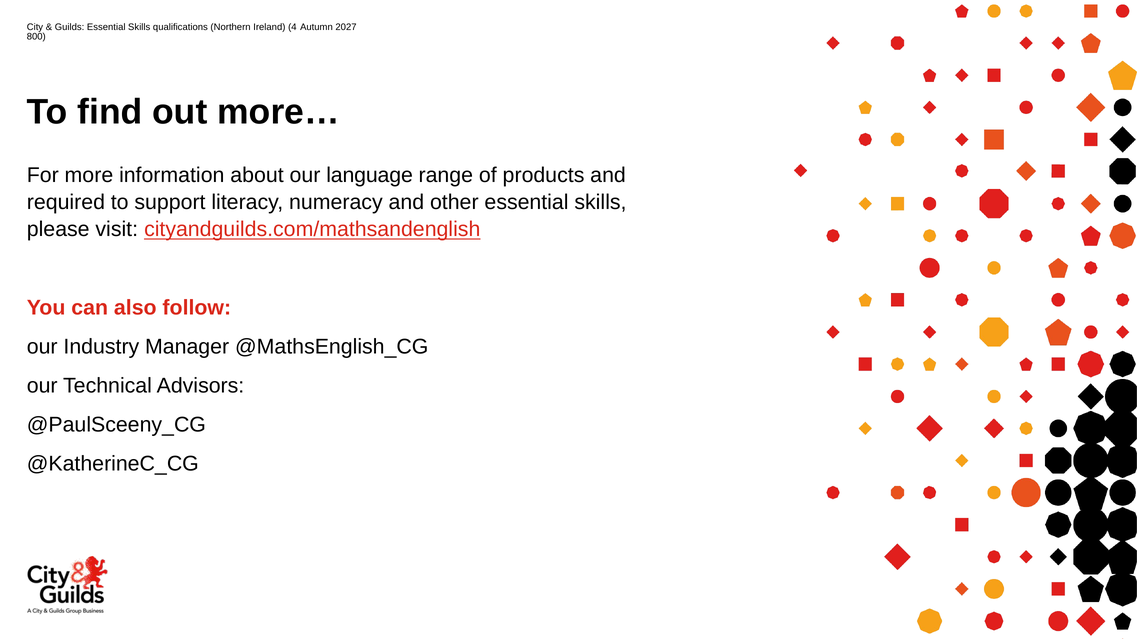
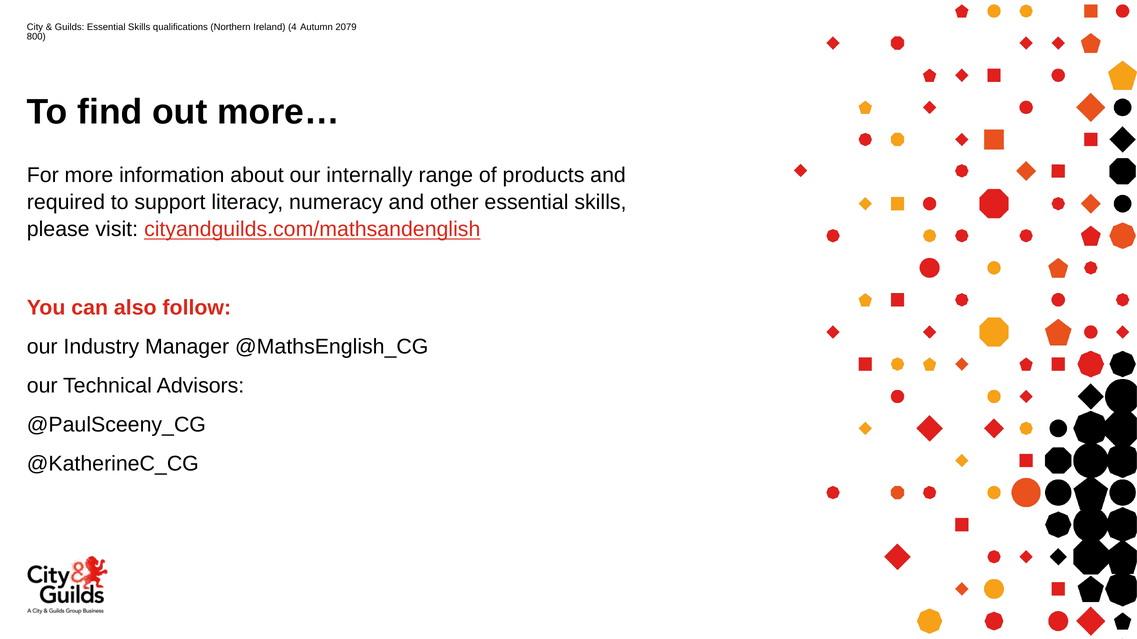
2027: 2027 -> 2079 (346, 27)
language: language -> internally (369, 175)
